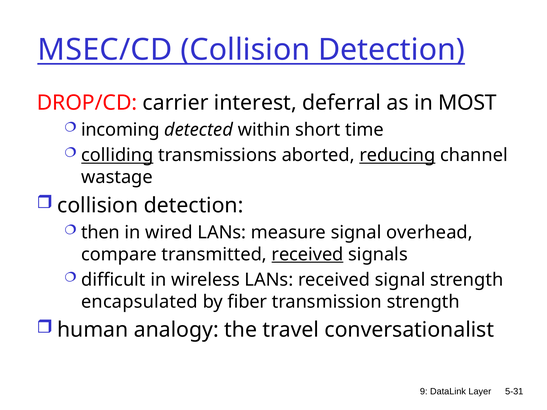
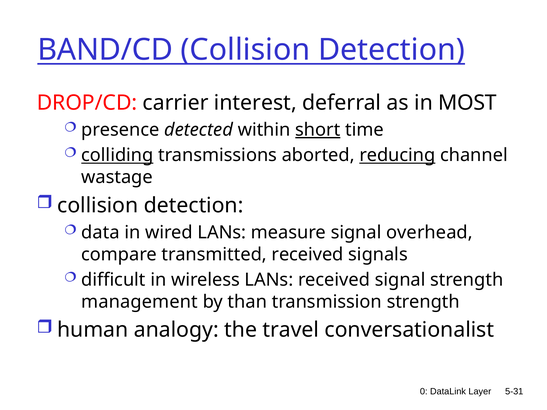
MSEC/CD: MSEC/CD -> BAND/CD (105, 50)
incoming: incoming -> presence (120, 130)
short underline: none -> present (318, 130)
then: then -> data (100, 233)
received underline: present -> none (308, 254)
encapsulated: encapsulated -> management (140, 302)
fiber: fiber -> than (247, 302)
9: 9 -> 0 (424, 392)
